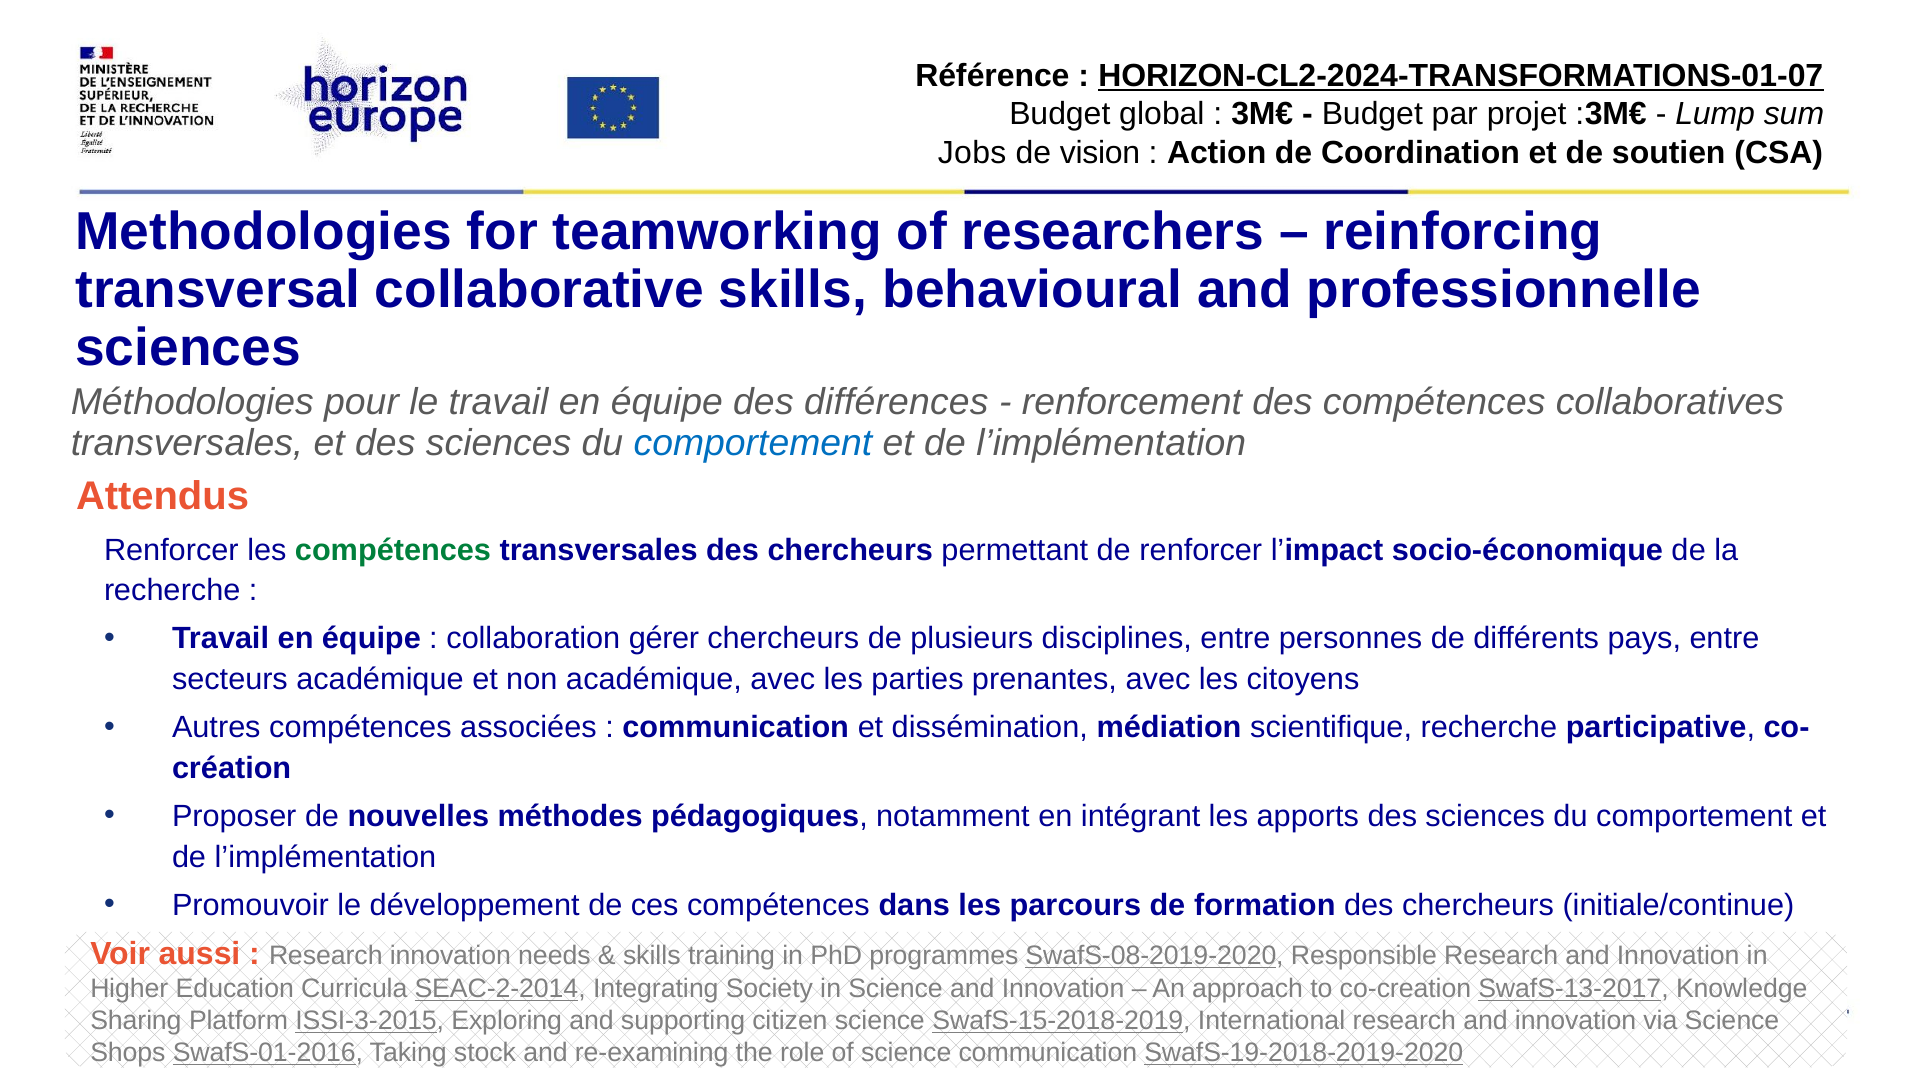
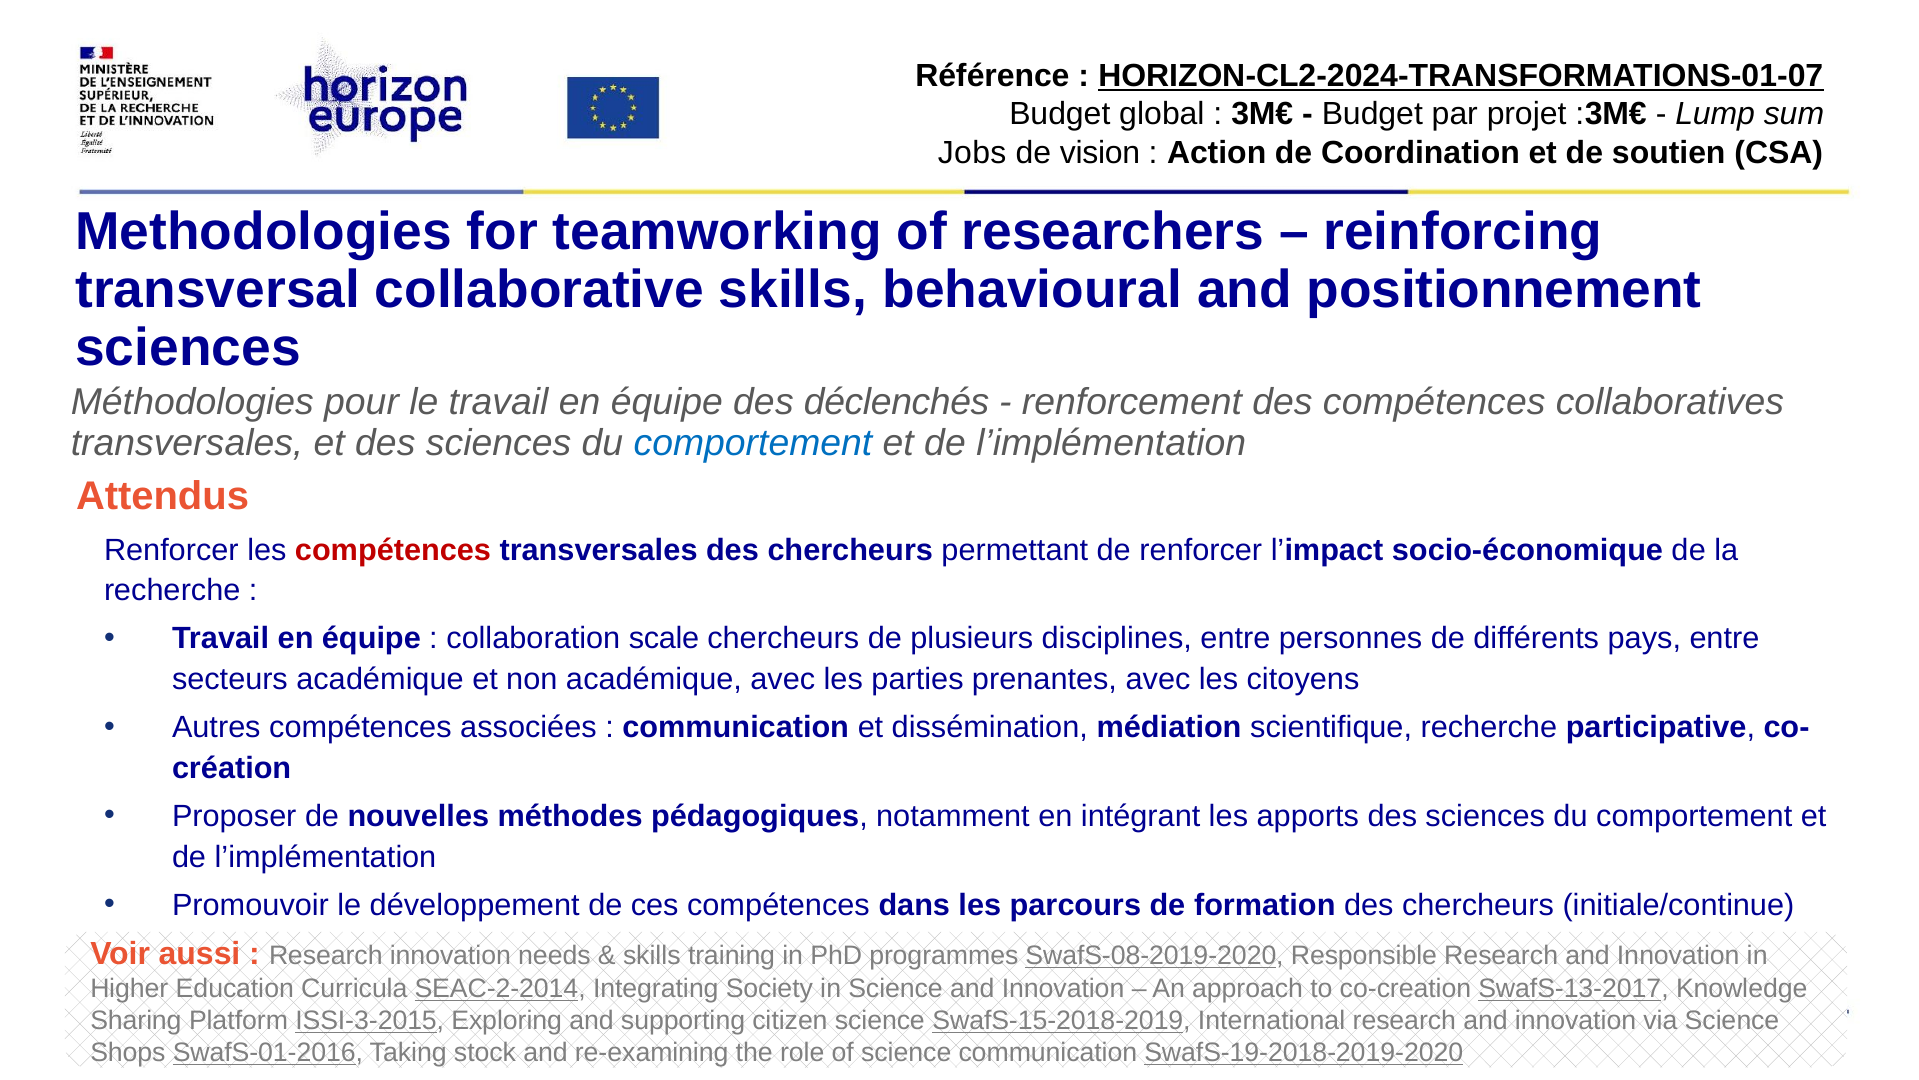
professionnelle: professionnelle -> positionnement (1504, 290)
différences: différences -> déclenchés (897, 402)
compétences colour: green -> red (393, 550)
gérer: gérer -> scale (664, 638)
